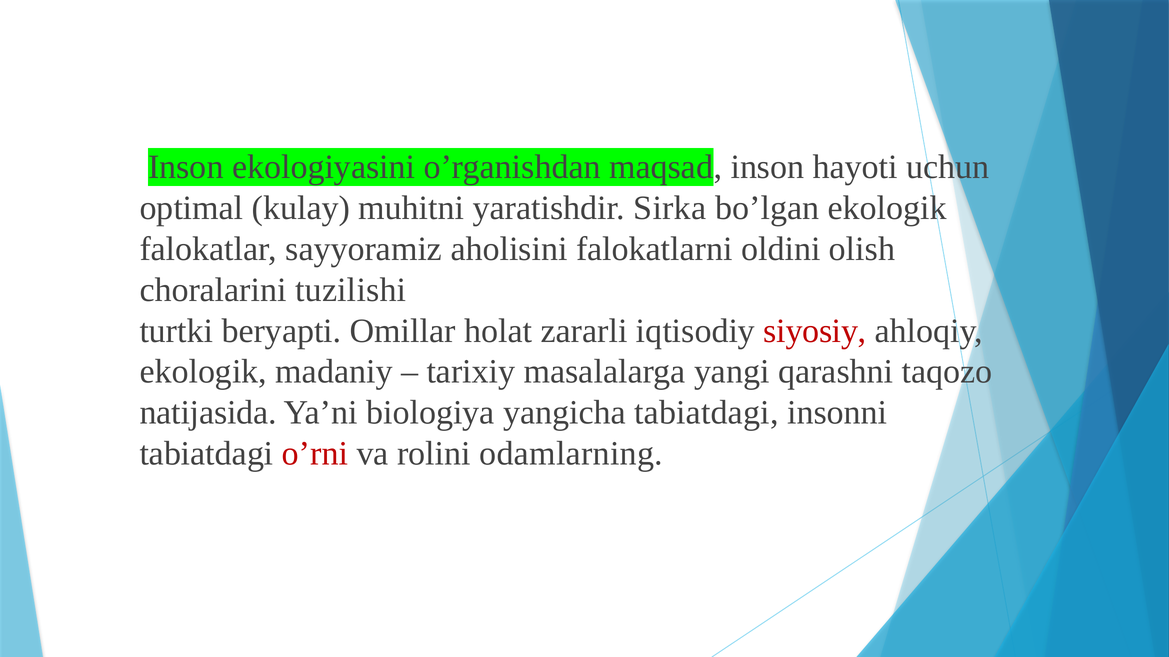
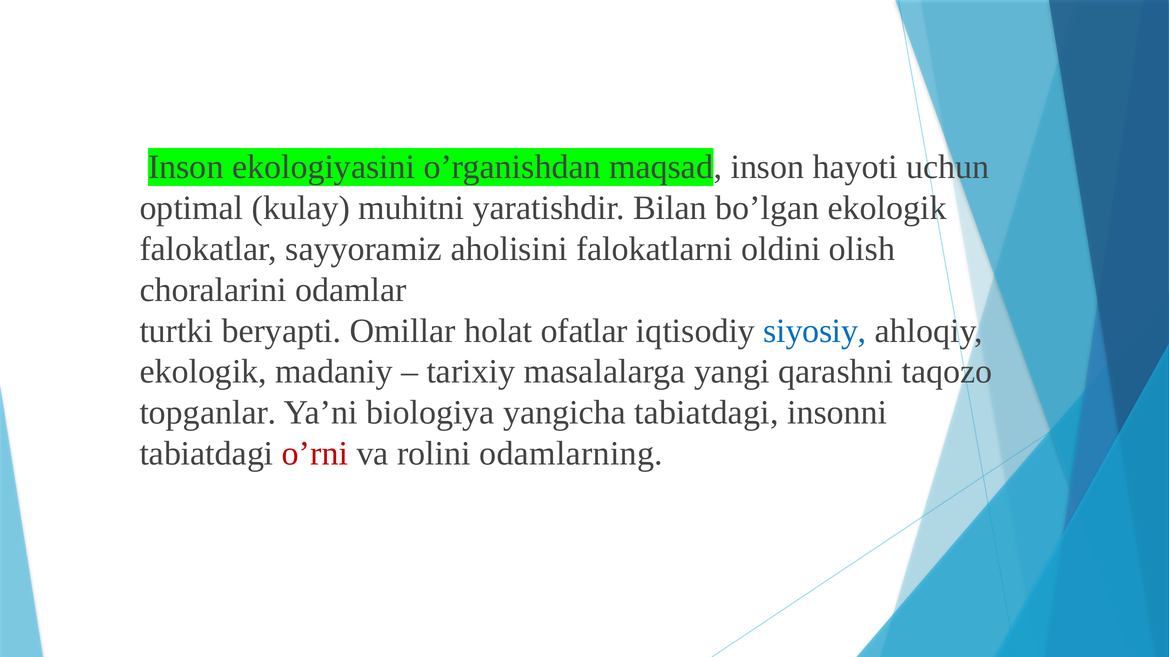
Sirka: Sirka -> Bilan (670, 208)
tuzilishi: tuzilishi -> odamlar (351, 290)
zararli: zararli -> ofatlar (584, 331)
siyosiy colour: red -> blue (815, 331)
natijasida: natijasida -> topganlar (208, 413)
